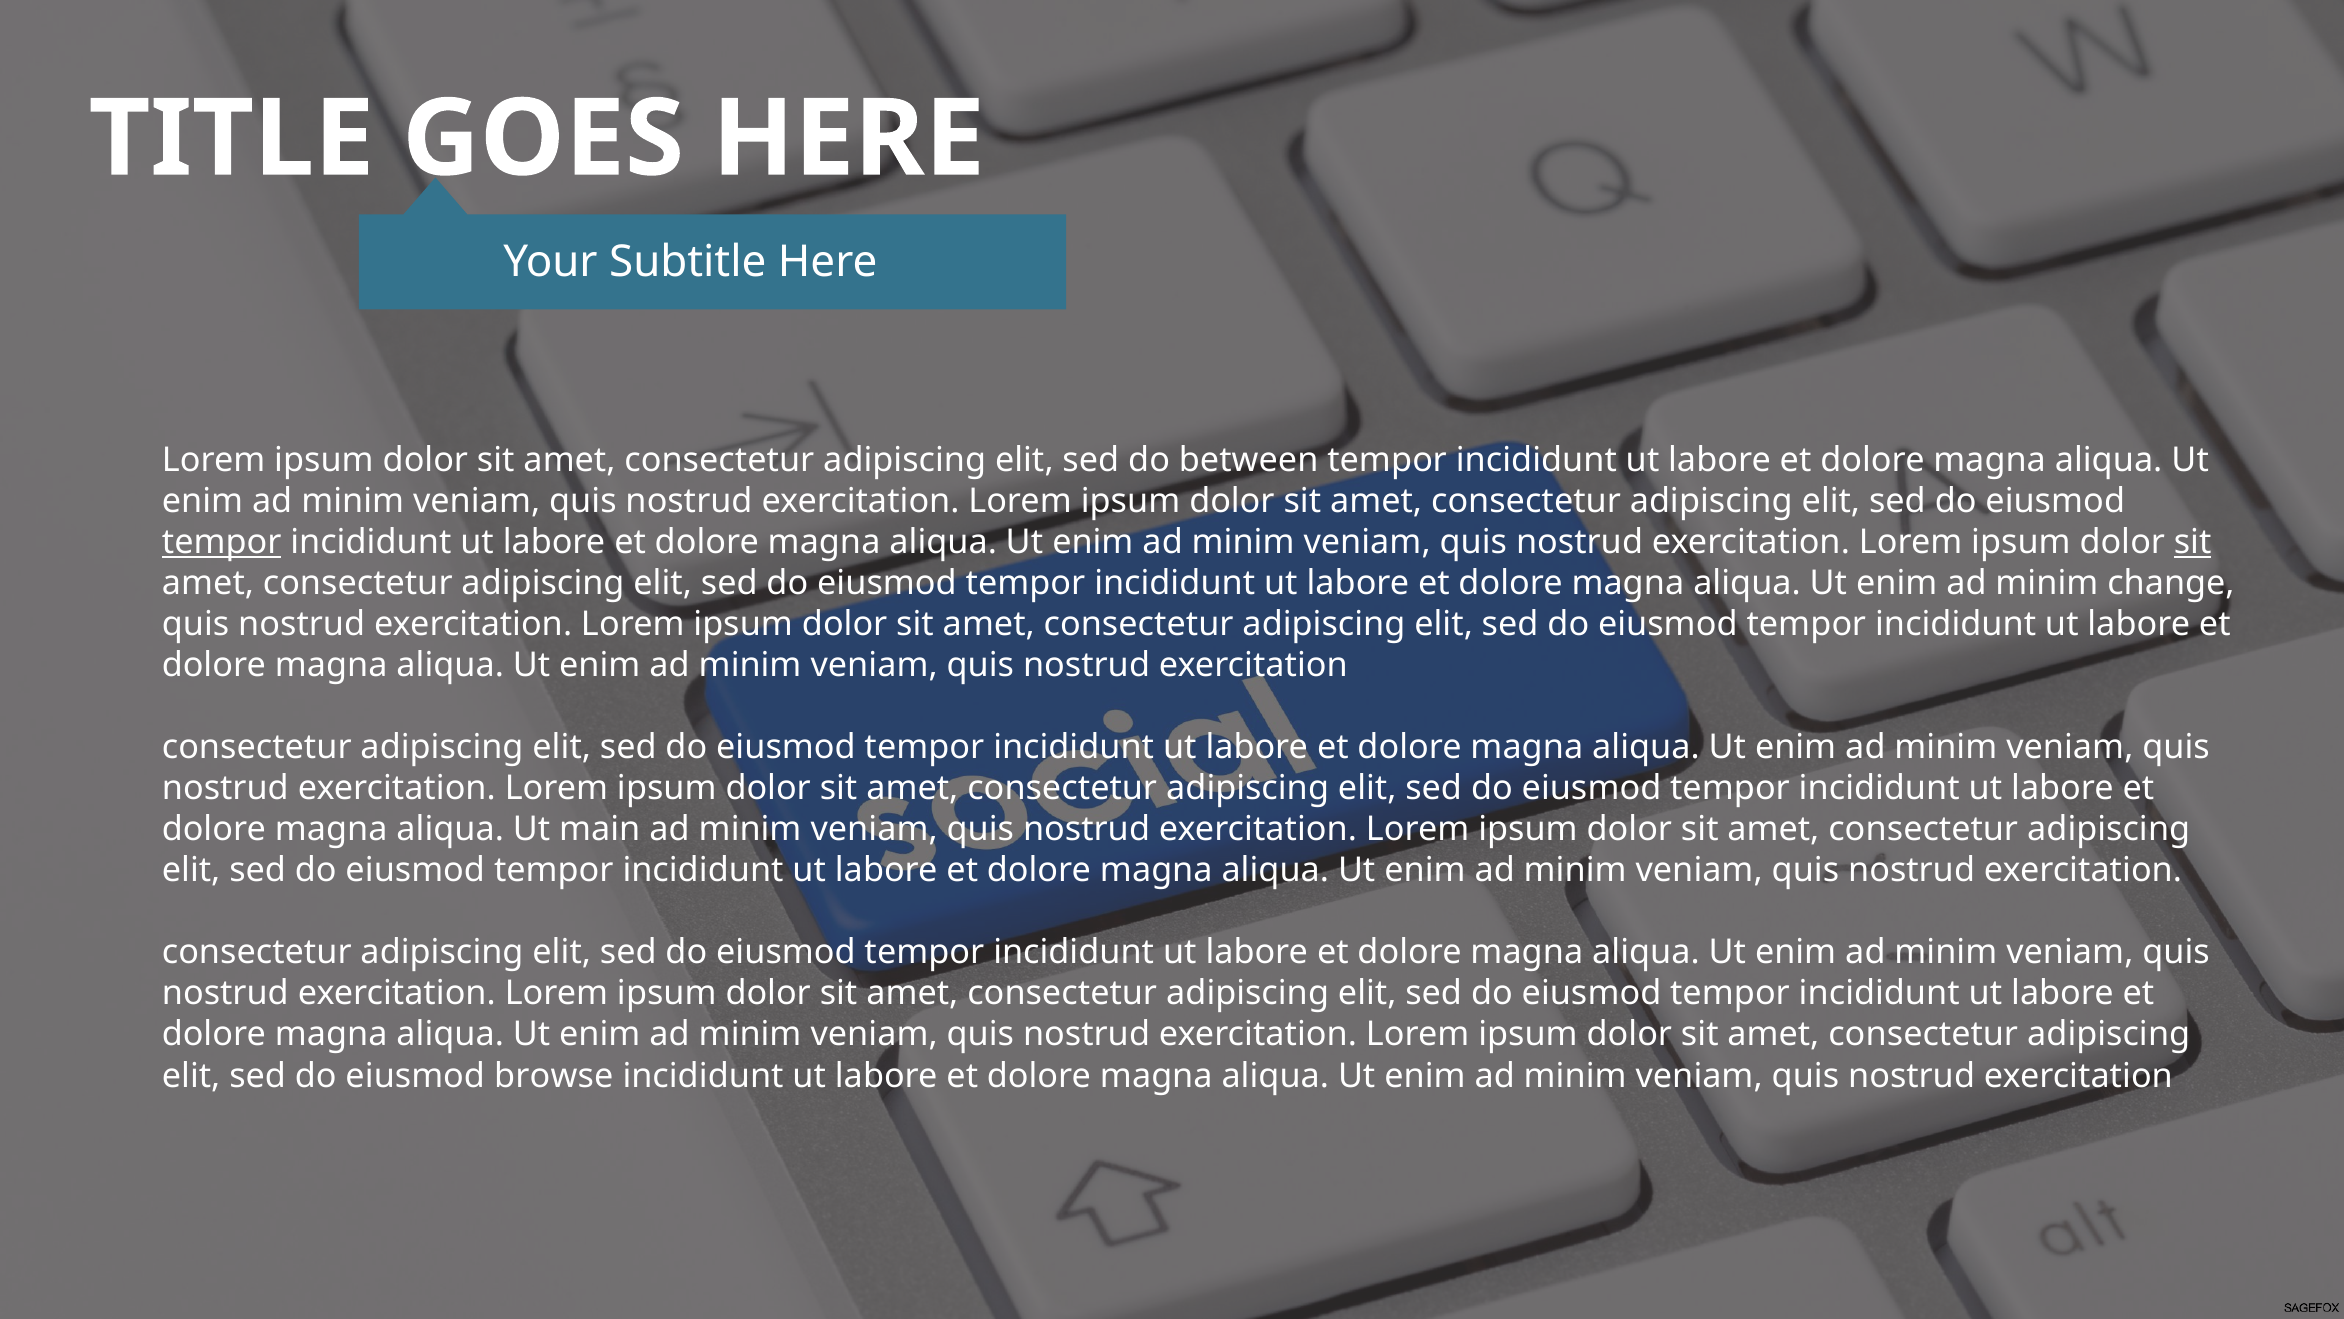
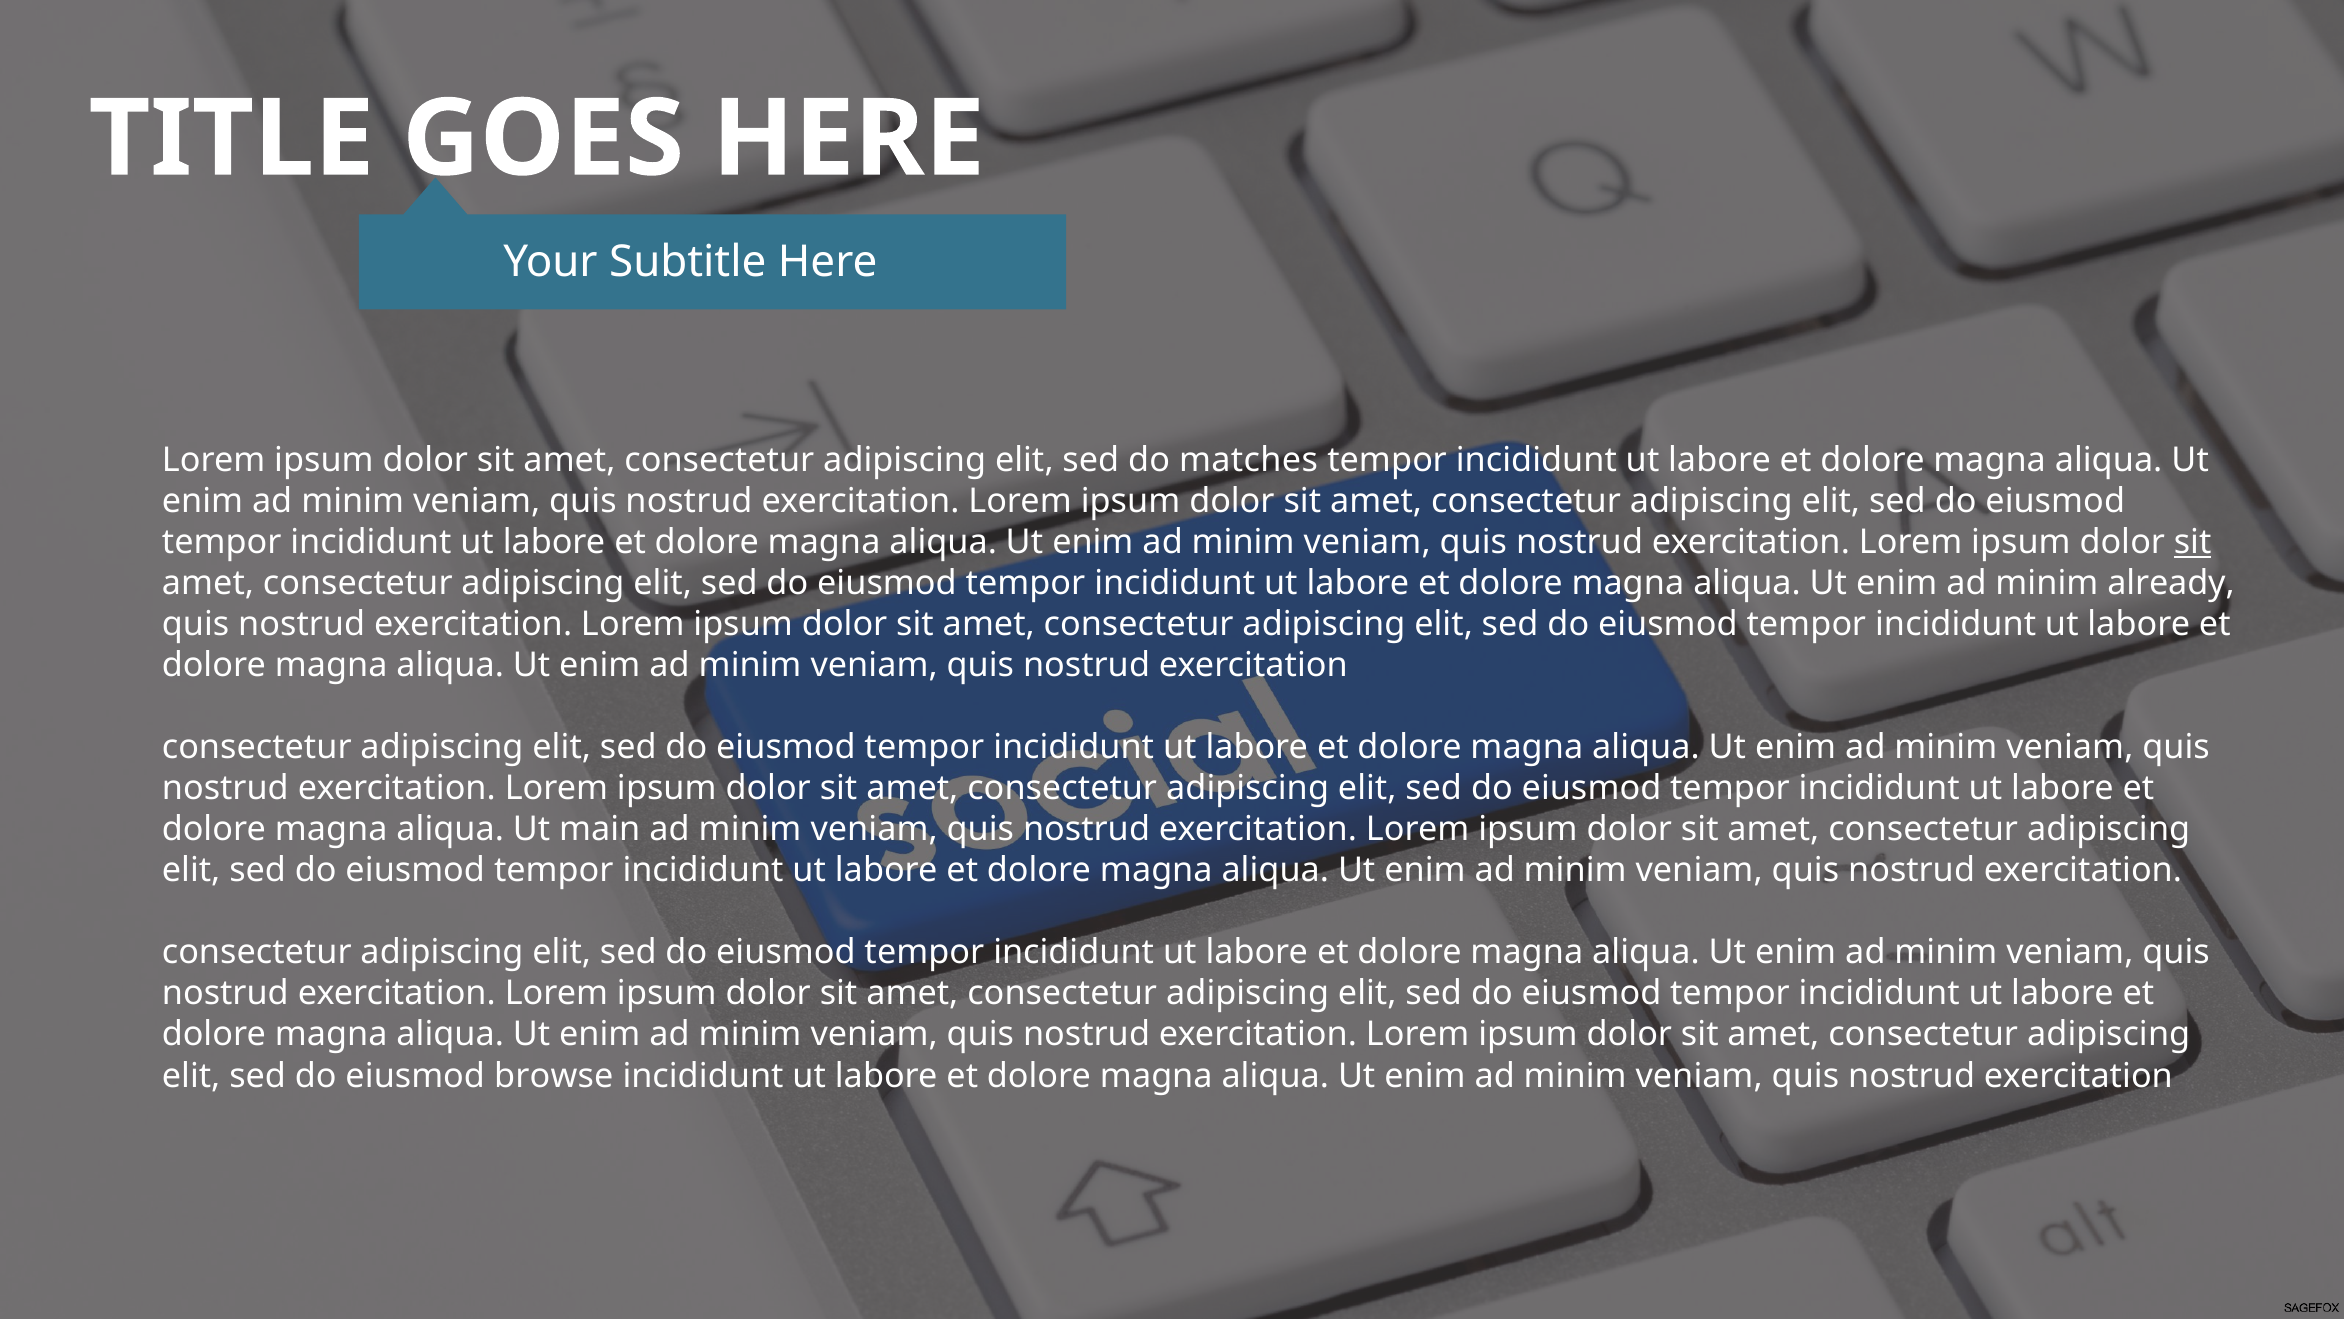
between: between -> matches (1249, 460)
tempor underline: present -> none (222, 542)
change: change -> already (2171, 583)
